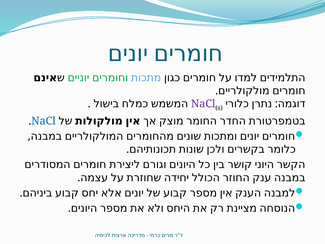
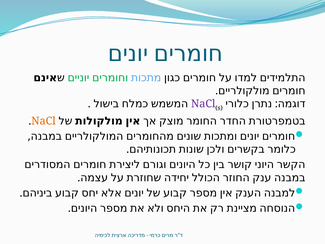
NaCl colour: blue -> orange (43, 121)
